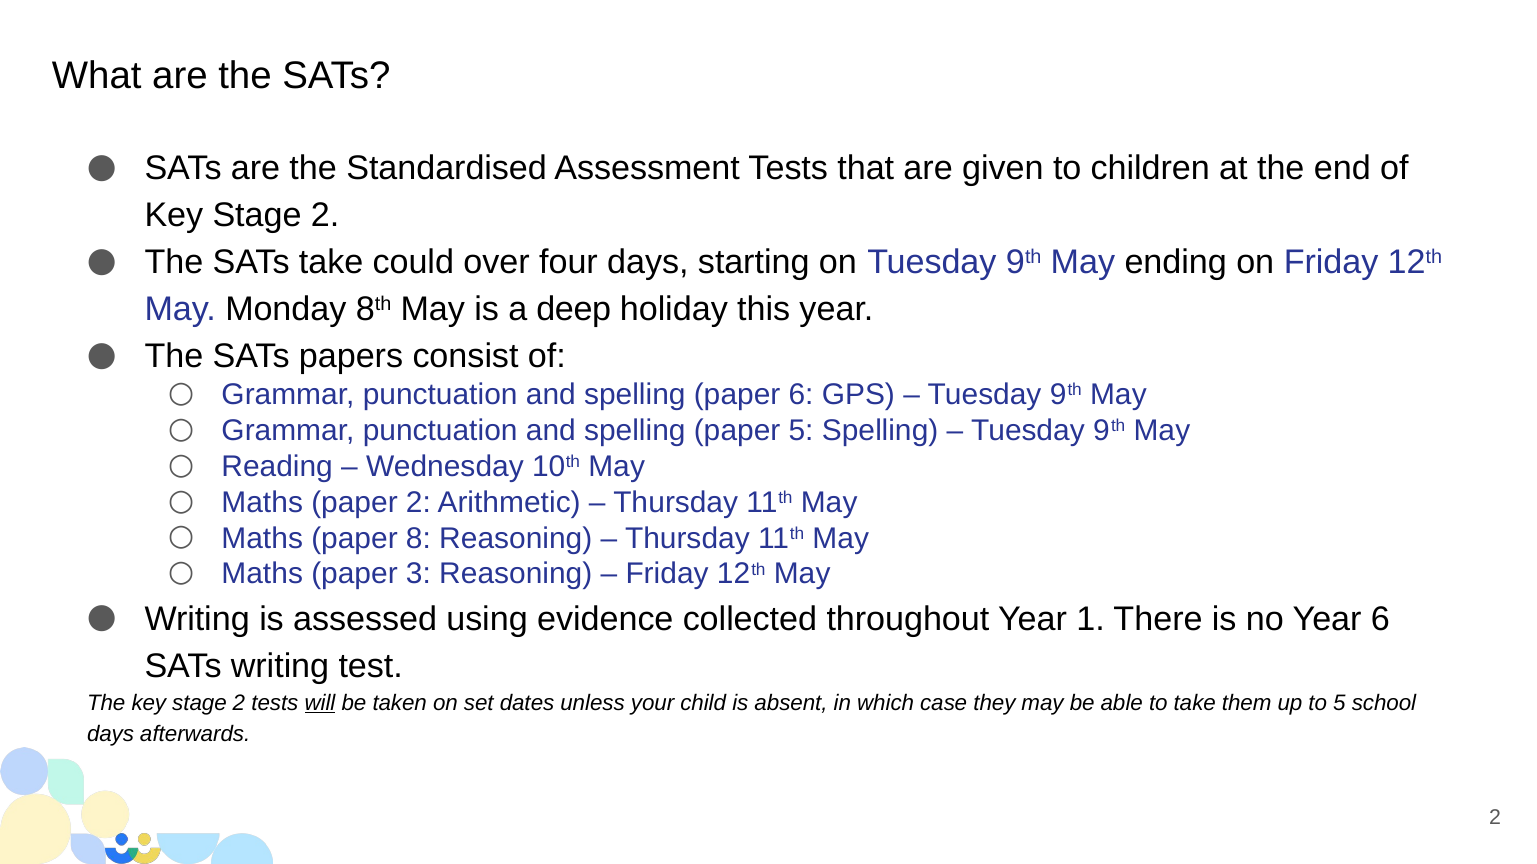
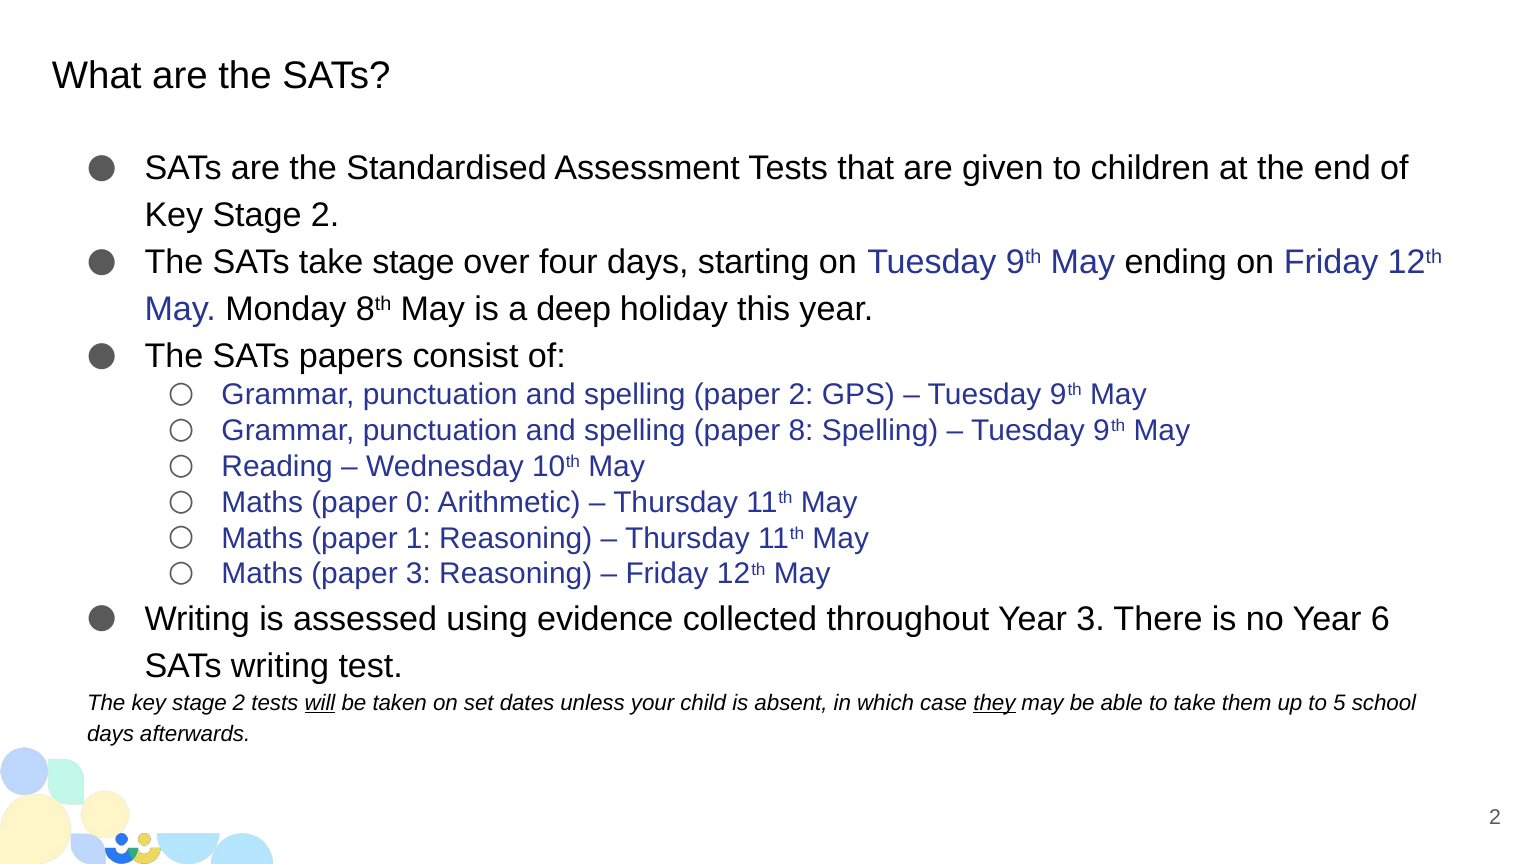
take could: could -> stage (413, 263)
paper 6: 6 -> 2 (801, 395)
paper 5: 5 -> 8 (801, 431)
paper 2: 2 -> 0 (418, 503)
8: 8 -> 1 (418, 539)
Year 1: 1 -> 3 (1091, 619)
they underline: none -> present (994, 704)
